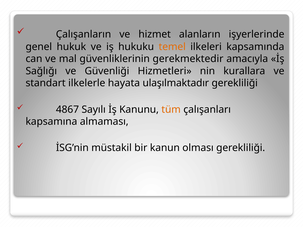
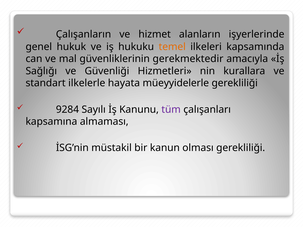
ulaşılmaktadır: ulaşılmaktadır -> müeyyidelerle (176, 83)
4867: 4867 -> 9284 (67, 110)
tüm colour: orange -> purple (171, 110)
